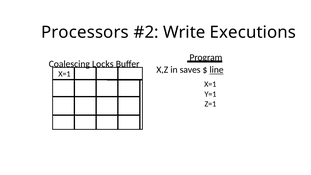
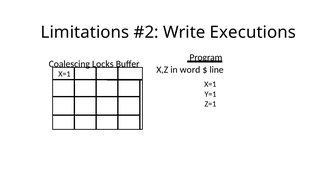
Processors: Processors -> Limitations (85, 32)
saves: saves -> word (190, 70)
line underline: present -> none (217, 70)
